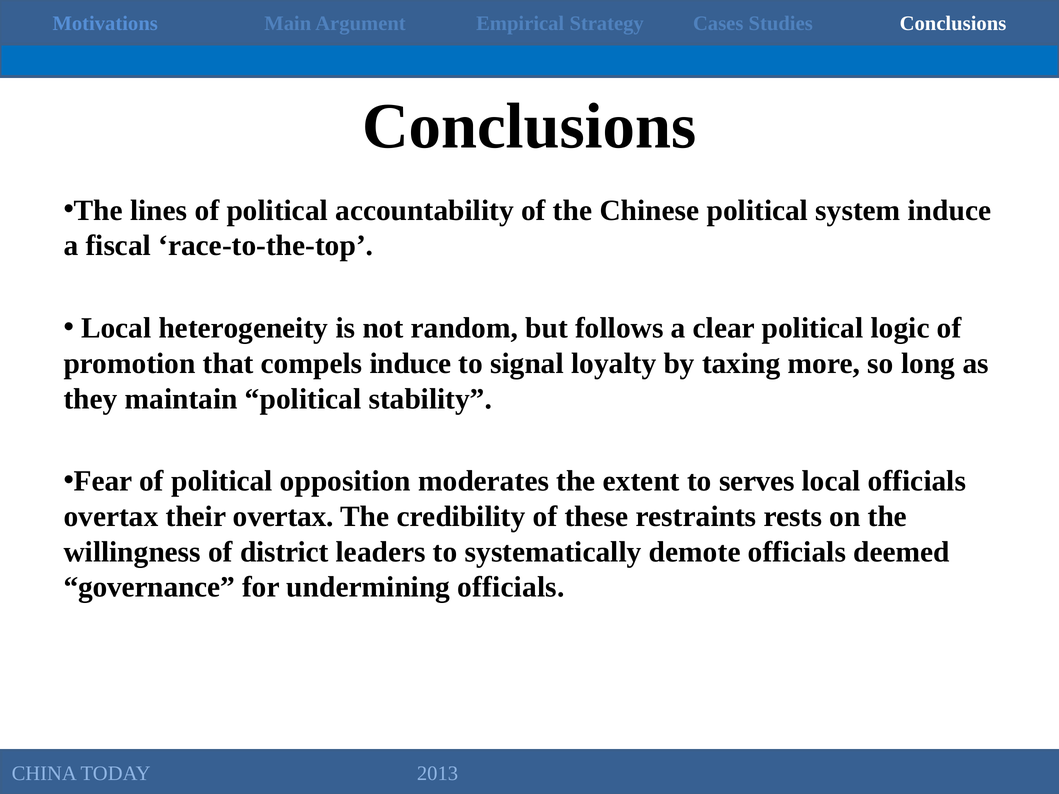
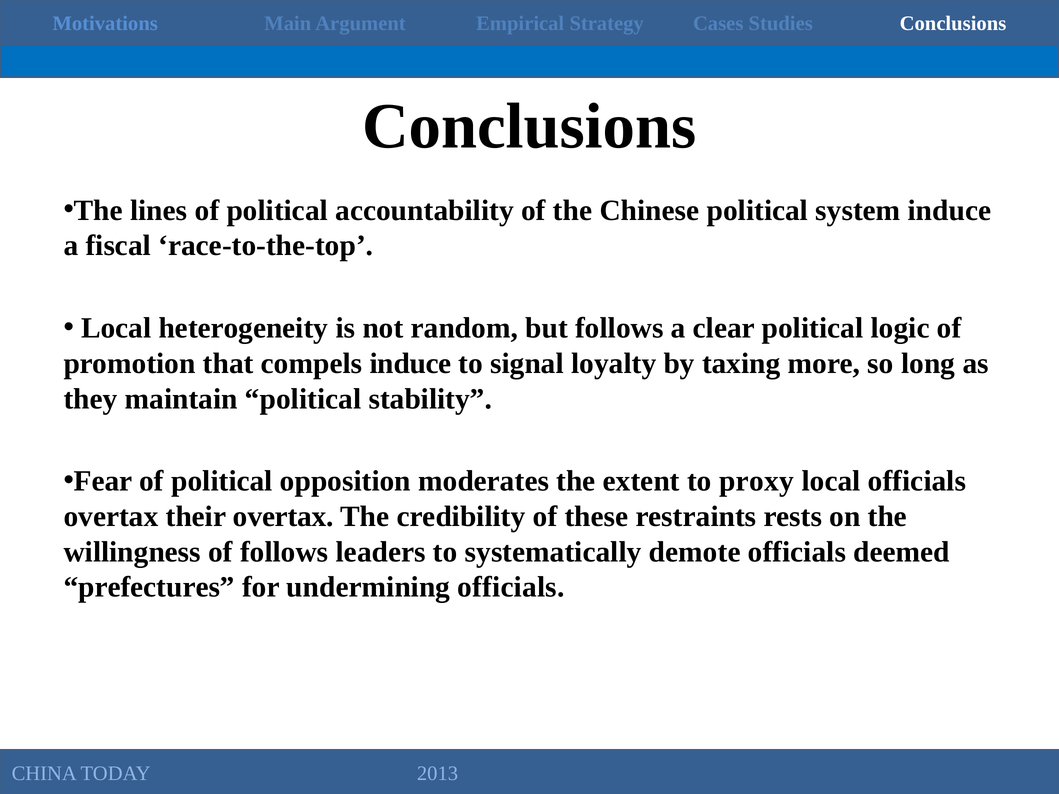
serves: serves -> proxy (757, 481)
of district: district -> follows (284, 552)
governance: governance -> prefectures (149, 587)
